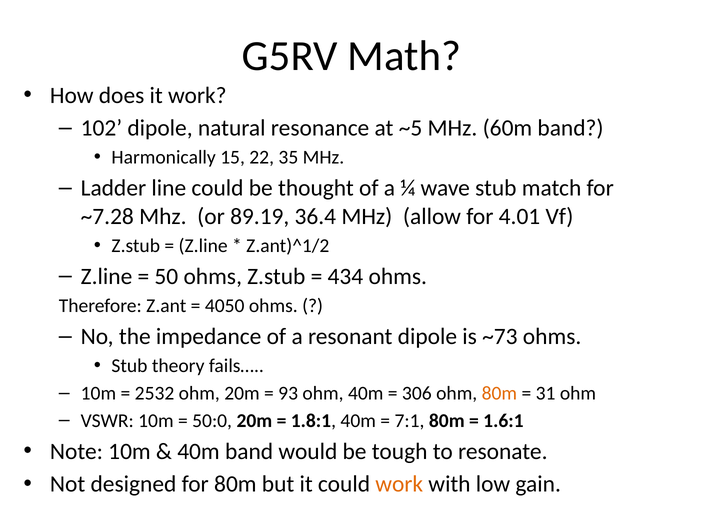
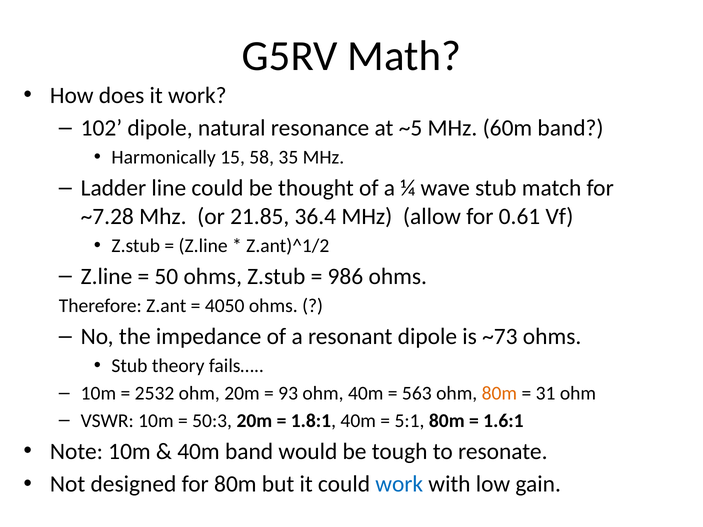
22: 22 -> 58 (262, 158)
89.19: 89.19 -> 21.85 (260, 216)
4.01: 4.01 -> 0.61 (519, 216)
434: 434 -> 986 (345, 277)
306: 306 -> 563 (417, 393)
50:0: 50:0 -> 50:3 (212, 421)
7:1: 7:1 -> 5:1 (409, 421)
work colour: orange -> blue (399, 484)
